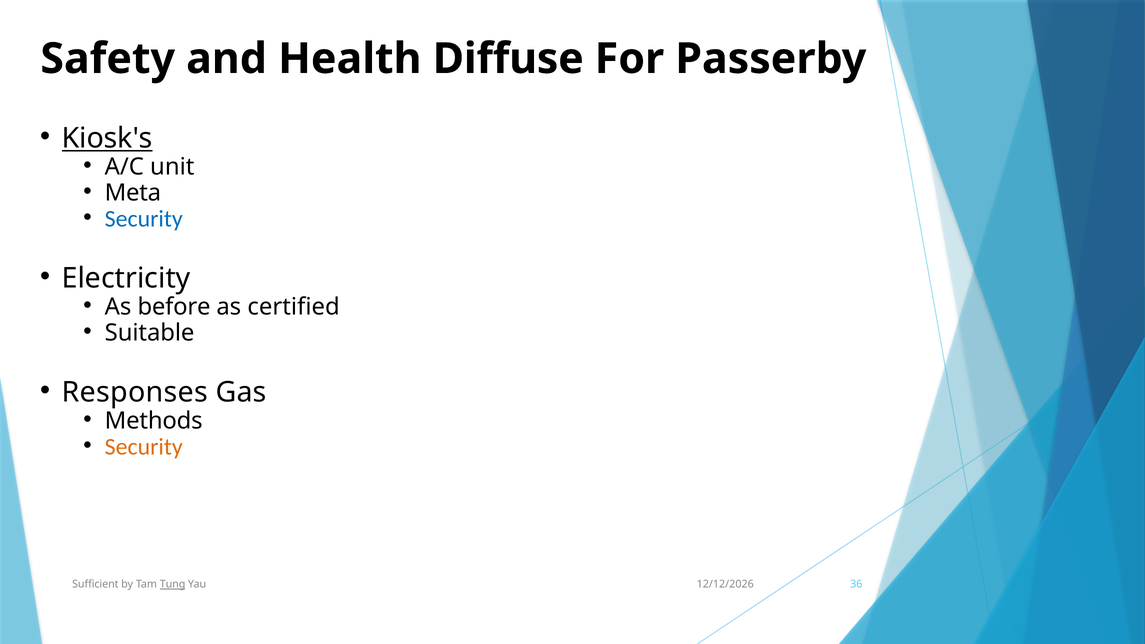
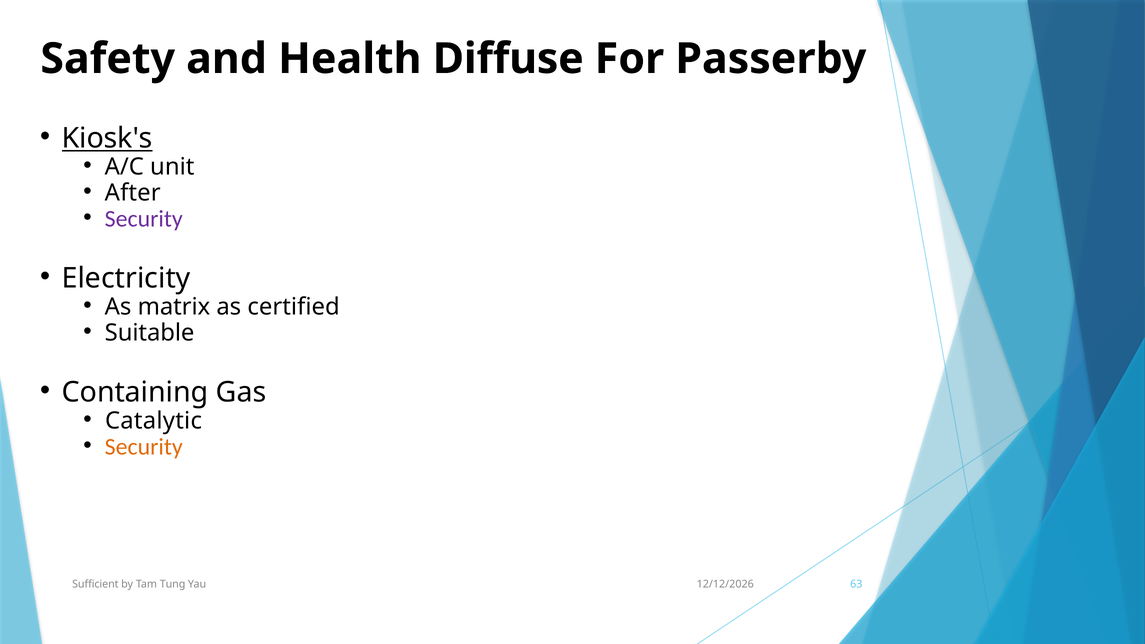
Meta: Meta -> After (133, 193)
Security colour: blue -> purple (144, 219)
before: before -> matrix (174, 307)
Responses: Responses -> Containing (135, 393)
Methods: Methods -> Catalytic (153, 421)
Tung underline: present -> none (173, 584)
36: 36 -> 63 (856, 584)
